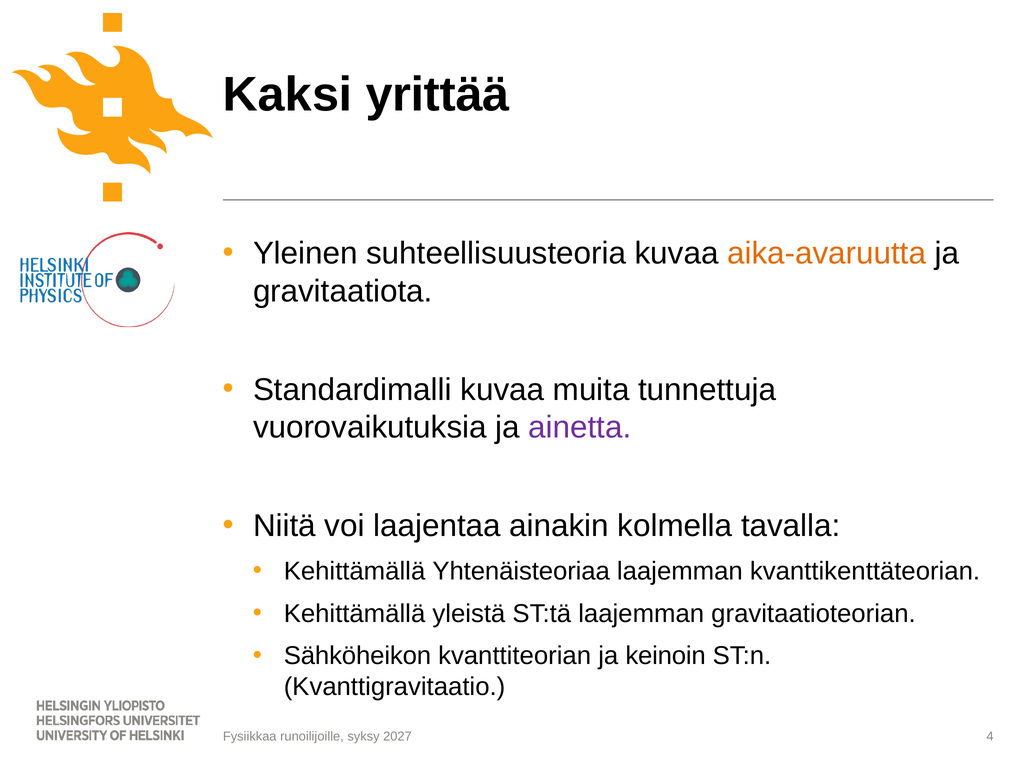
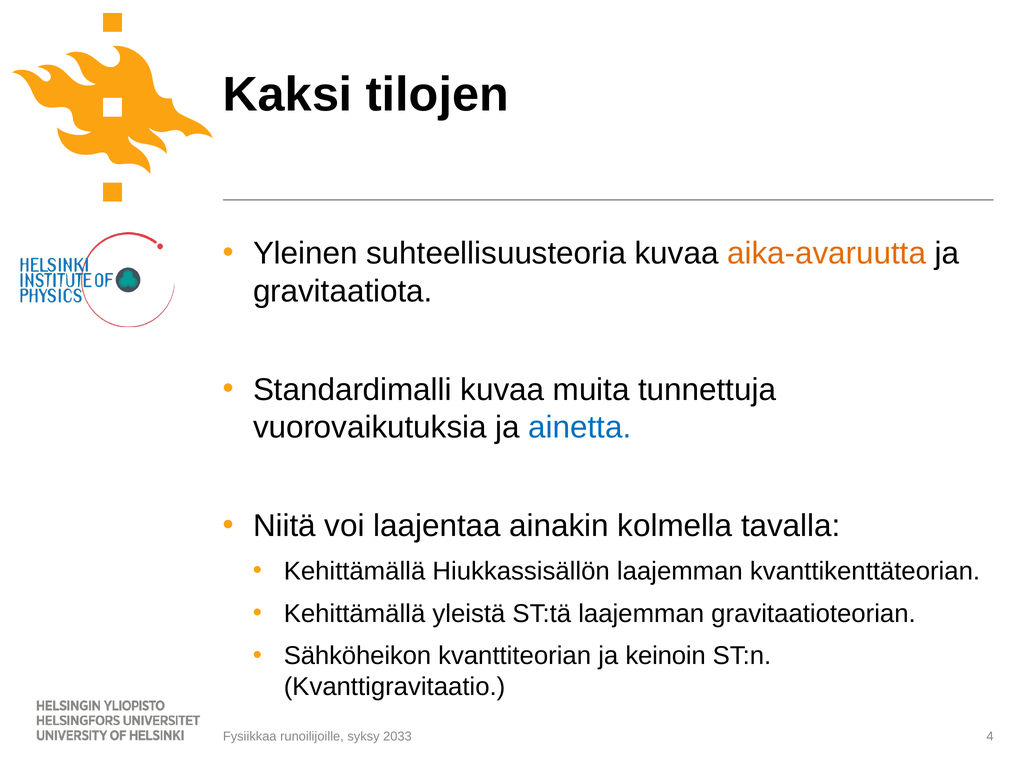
yrittää: yrittää -> tilojen (437, 94)
ainetta colour: purple -> blue (580, 427)
Yhtenäisteoriaa: Yhtenäisteoriaa -> Hiukkassisällön (521, 571)
2027: 2027 -> 2033 (397, 736)
